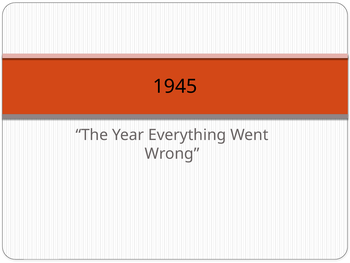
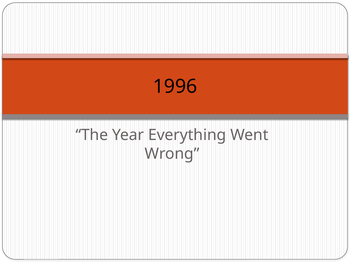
1945: 1945 -> 1996 (175, 86)
